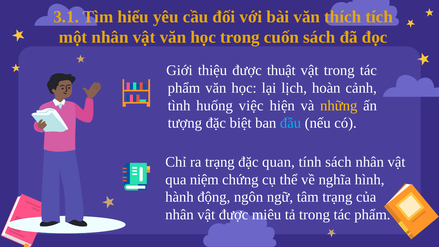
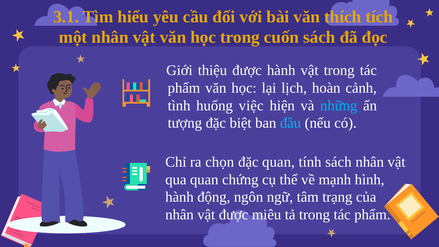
được thuật: thuật -> hành (281, 70)
những colour: yellow -> light blue (339, 105)
ra trạng: trạng -> chọn (220, 162)
qua niệm: niệm -> quan (204, 180)
nghĩa: nghĩa -> mạnh (335, 180)
